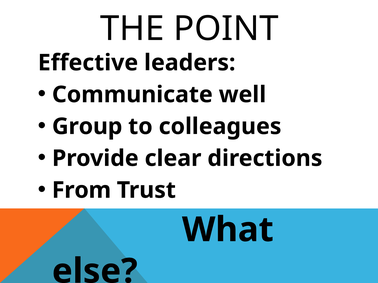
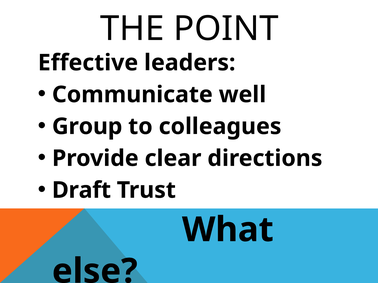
From: From -> Draft (81, 190)
